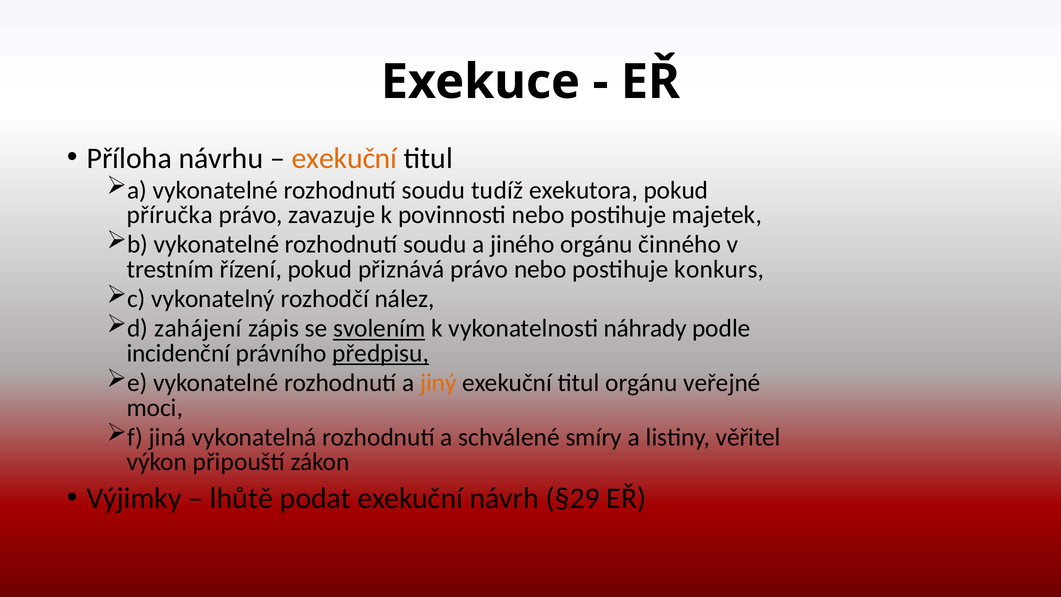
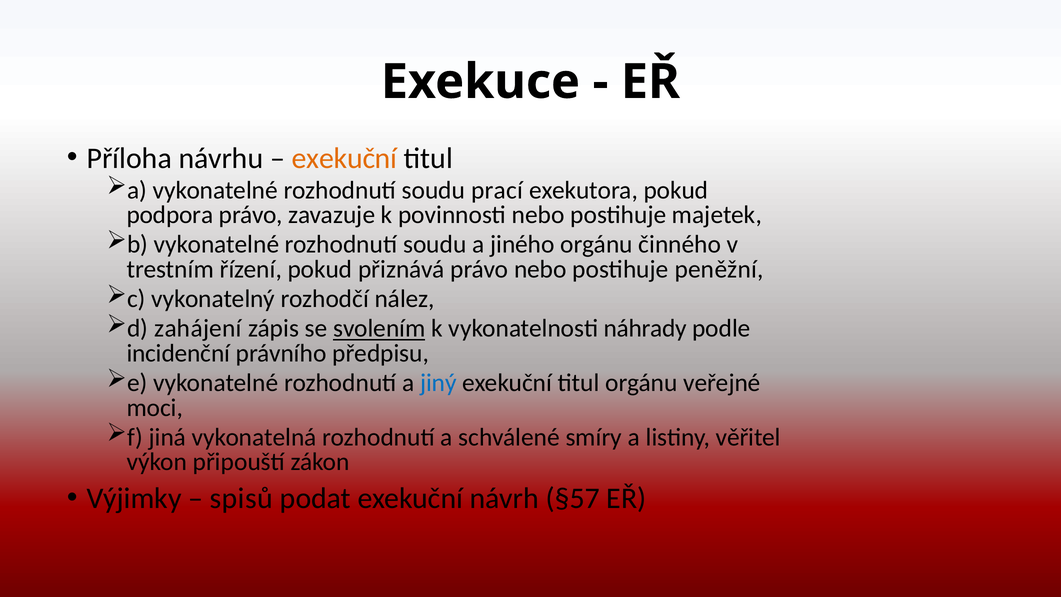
tudíž: tudíž -> prací (497, 190)
příručka: příručka -> podpora (170, 215)
konkurs: konkurs -> peněžní (719, 269)
předpisu underline: present -> none (381, 353)
jiný colour: orange -> blue (438, 383)
lhůtě: lhůtě -> spisů (241, 498)
§29: §29 -> §57 (573, 498)
